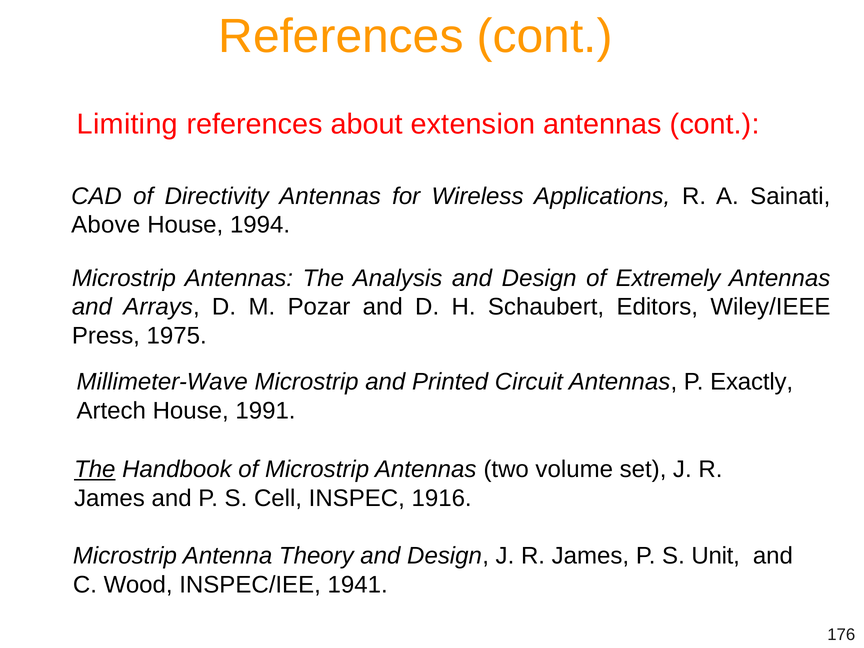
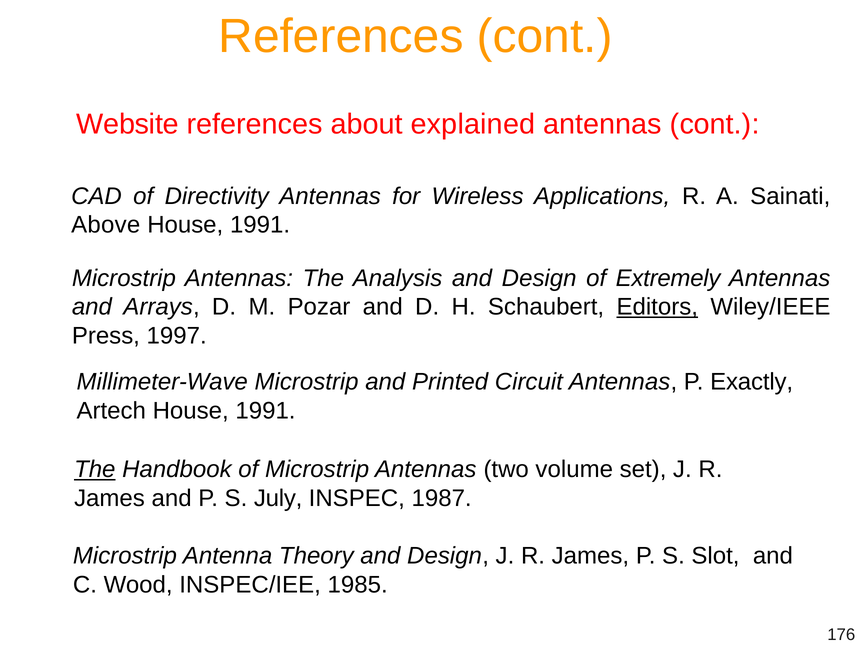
Limiting: Limiting -> Website (128, 124)
extension: extension -> explained (473, 124)
1994: 1994 -> 1991 (260, 225)
Editors underline: none -> present (657, 307)
1975: 1975 -> 1997 (177, 336)
Cell: Cell -> July (278, 498)
1916: 1916 -> 1987 (442, 498)
Unit: Unit -> Slot (715, 556)
1941: 1941 -> 1985 (358, 585)
